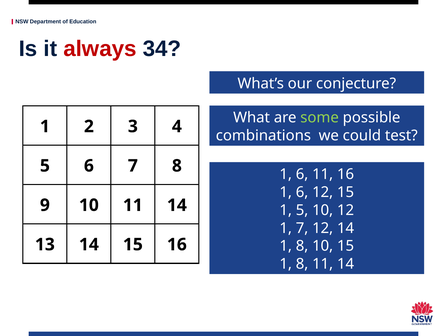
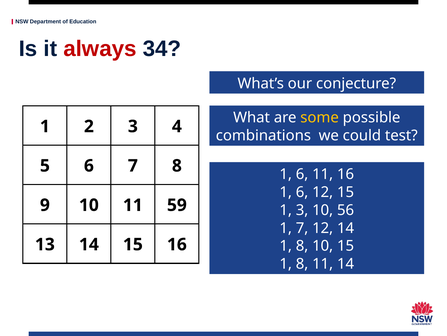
some colour: light green -> yellow (320, 117)
10 11 14: 14 -> 59 (177, 205)
1 5: 5 -> 3 (302, 210)
10 12: 12 -> 56 (346, 210)
